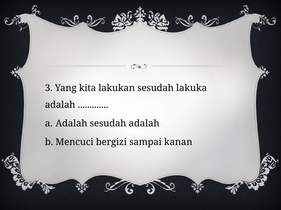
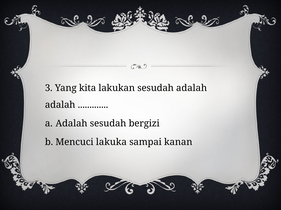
sesudah lakuka: lakuka -> adalah (192, 88)
sesudah adalah: adalah -> bergizi (144, 124)
bergizi: bergizi -> lakuka (111, 143)
